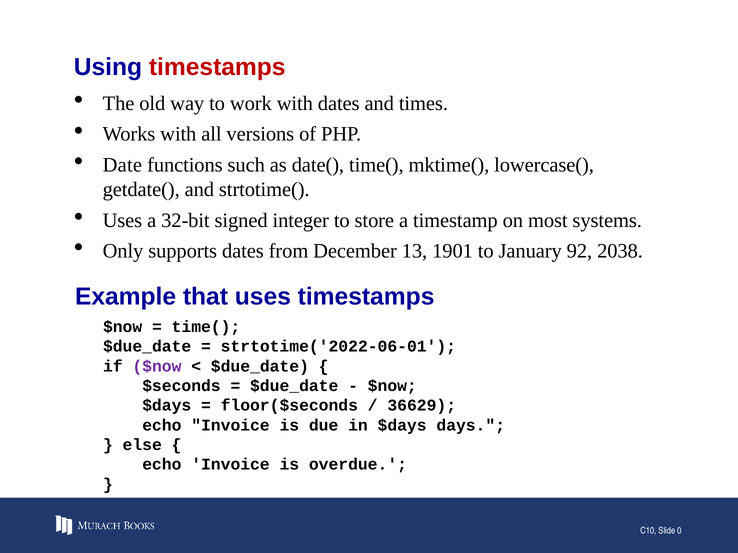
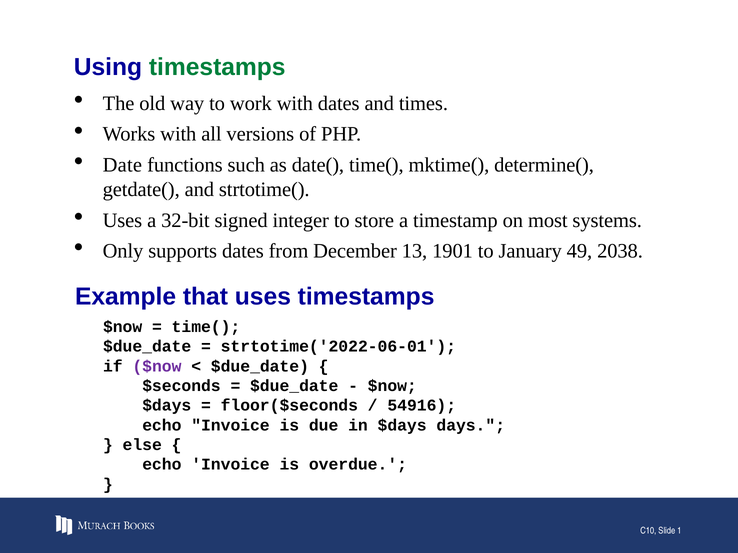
timestamps colour: red -> green (217, 67)
lowercase(: lowercase( -> determine( (544, 165)
92: 92 -> 49 (579, 251)
36629: 36629 -> 54916 (422, 406)
0: 0 -> 1 (679, 531)
